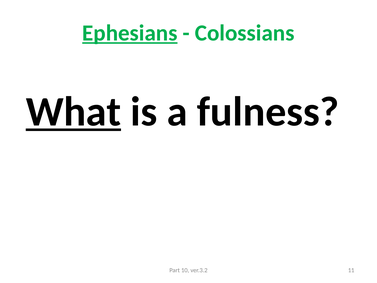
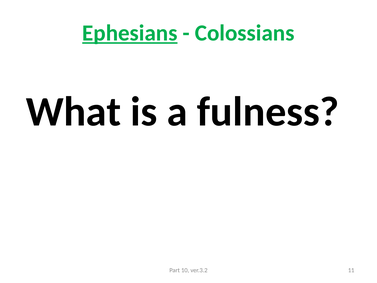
What underline: present -> none (73, 112)
